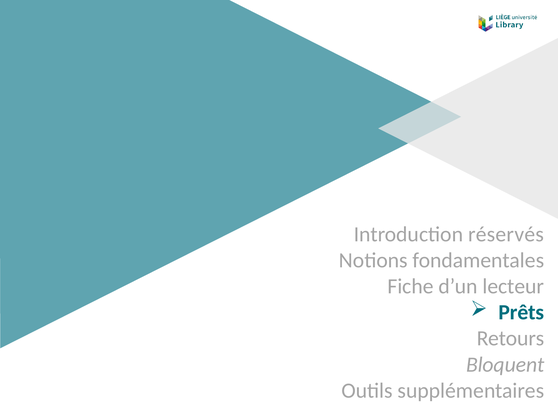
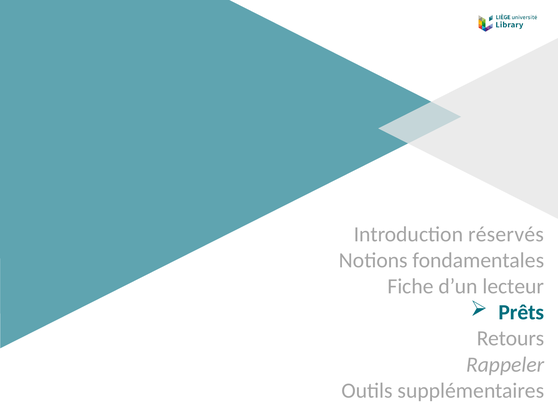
Bloquent: Bloquent -> Rappeler (505, 365)
